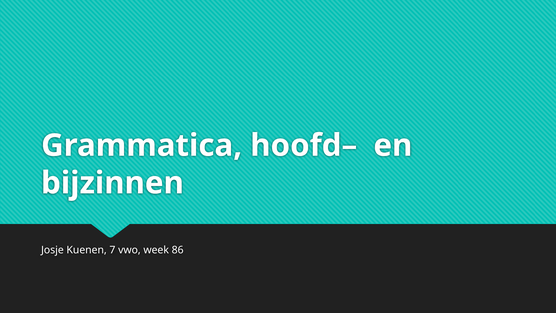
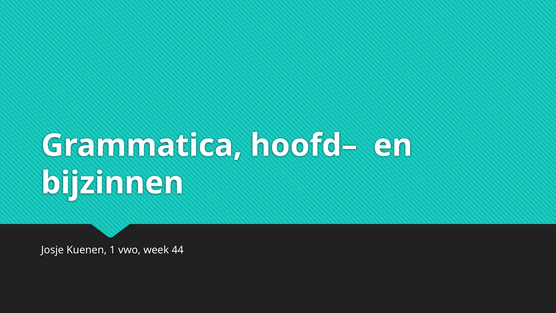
7: 7 -> 1 (112, 250)
86: 86 -> 44 (178, 250)
